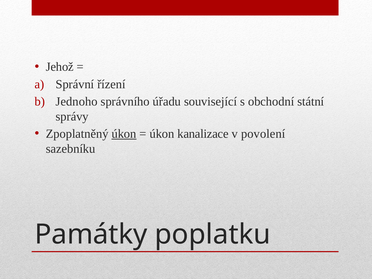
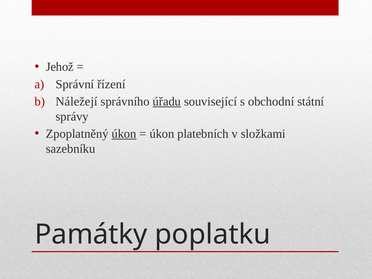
Jednoho: Jednoho -> Náležejí (77, 102)
úřadu underline: none -> present (167, 102)
kanalizace: kanalizace -> platebních (203, 134)
povolení: povolení -> složkami (263, 134)
